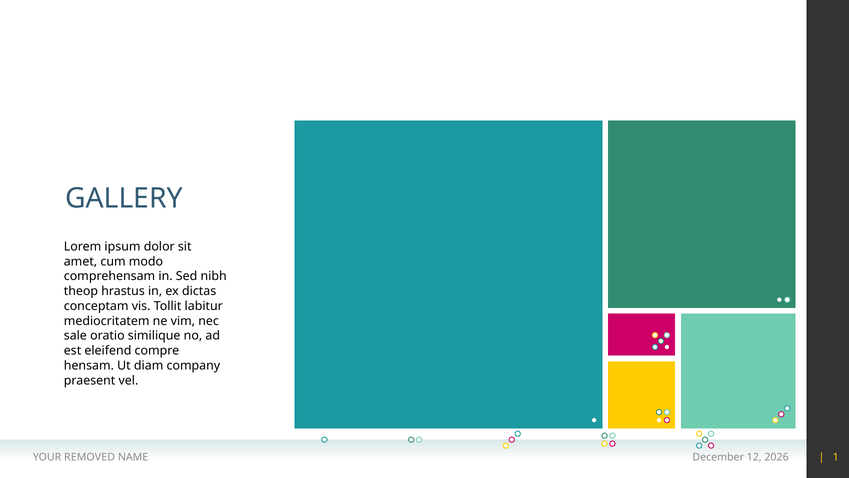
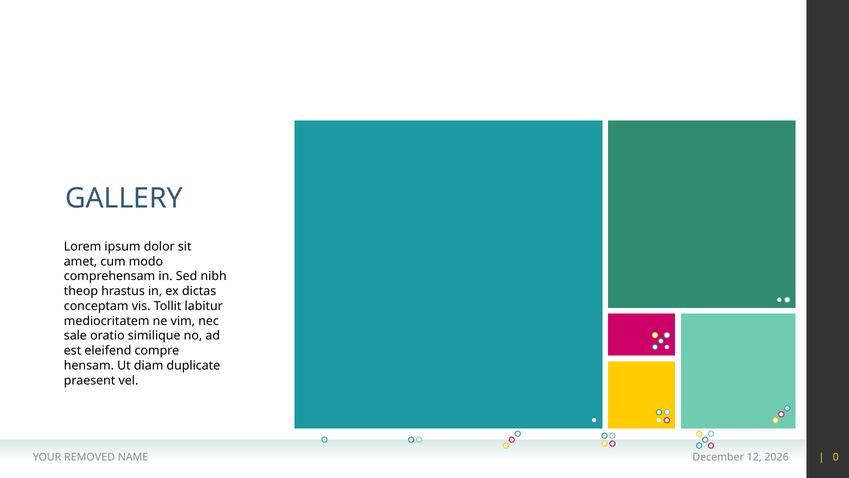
company: company -> duplicate (193, 365)
1: 1 -> 0 (836, 457)
